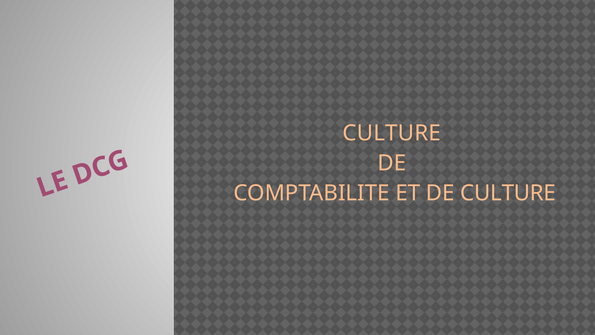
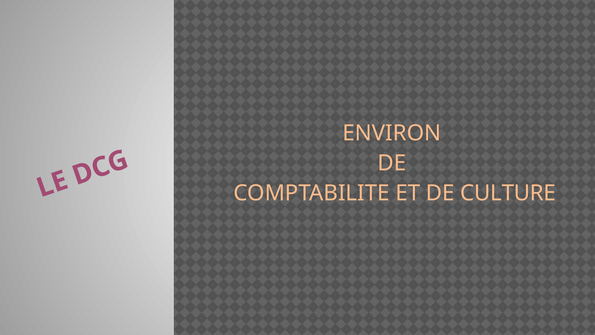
CULTURE: CULTURE -> ENVIRON (392, 133)
